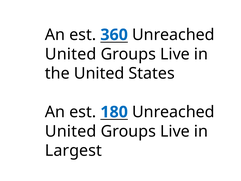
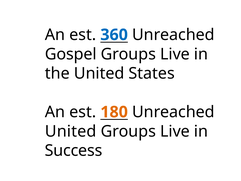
United: United -> Gospel (71, 54)
180 colour: blue -> orange (114, 112)
Largest: Largest -> Success (73, 150)
